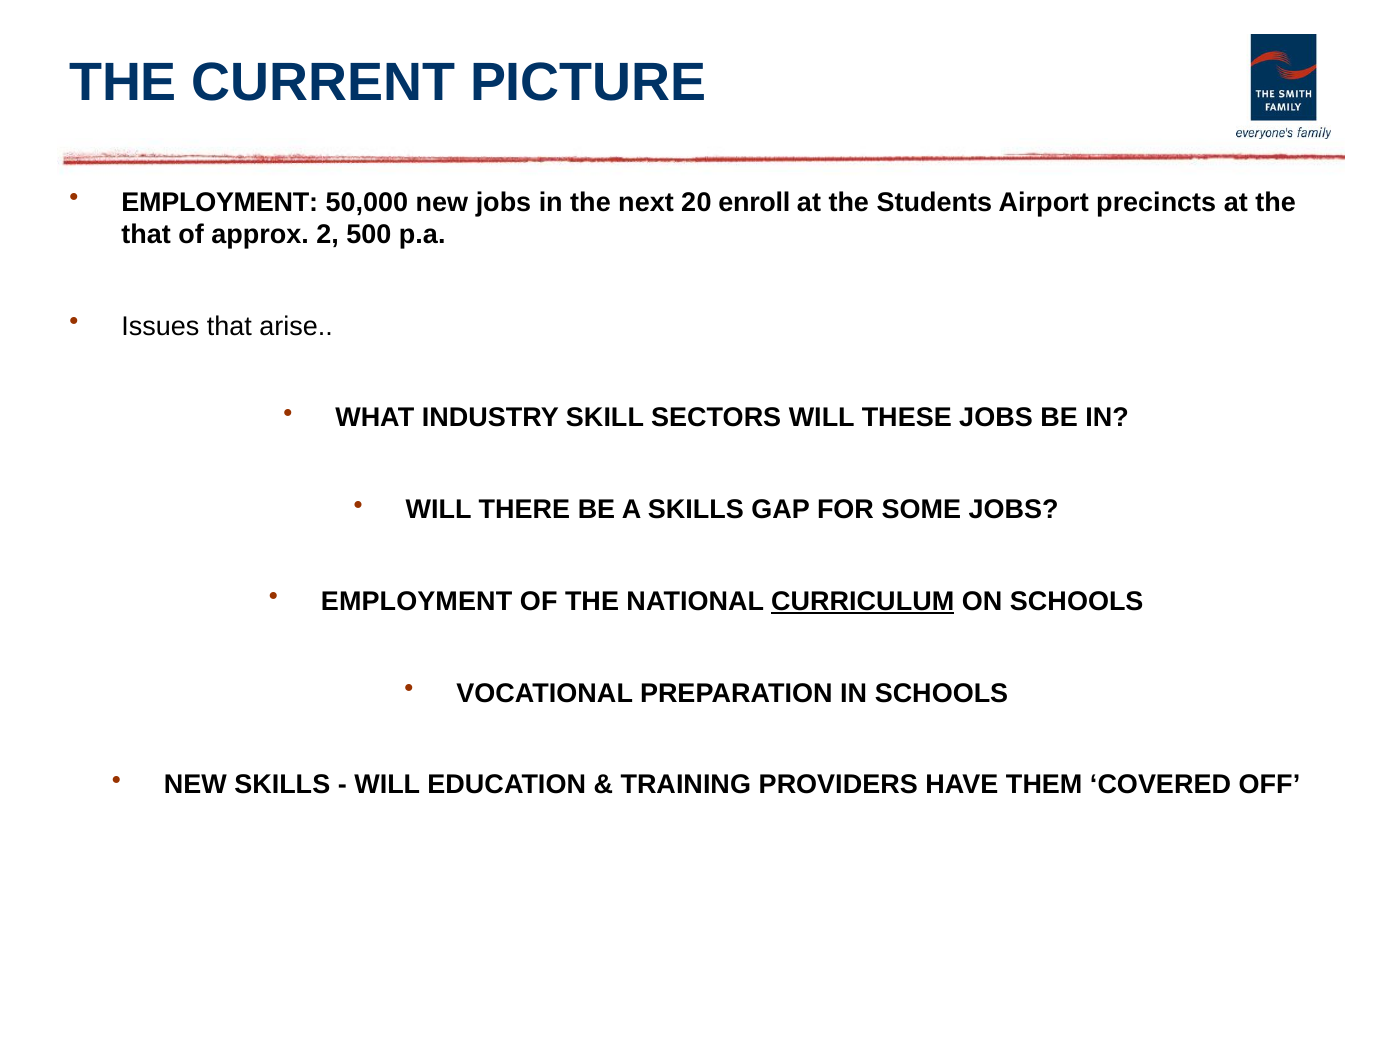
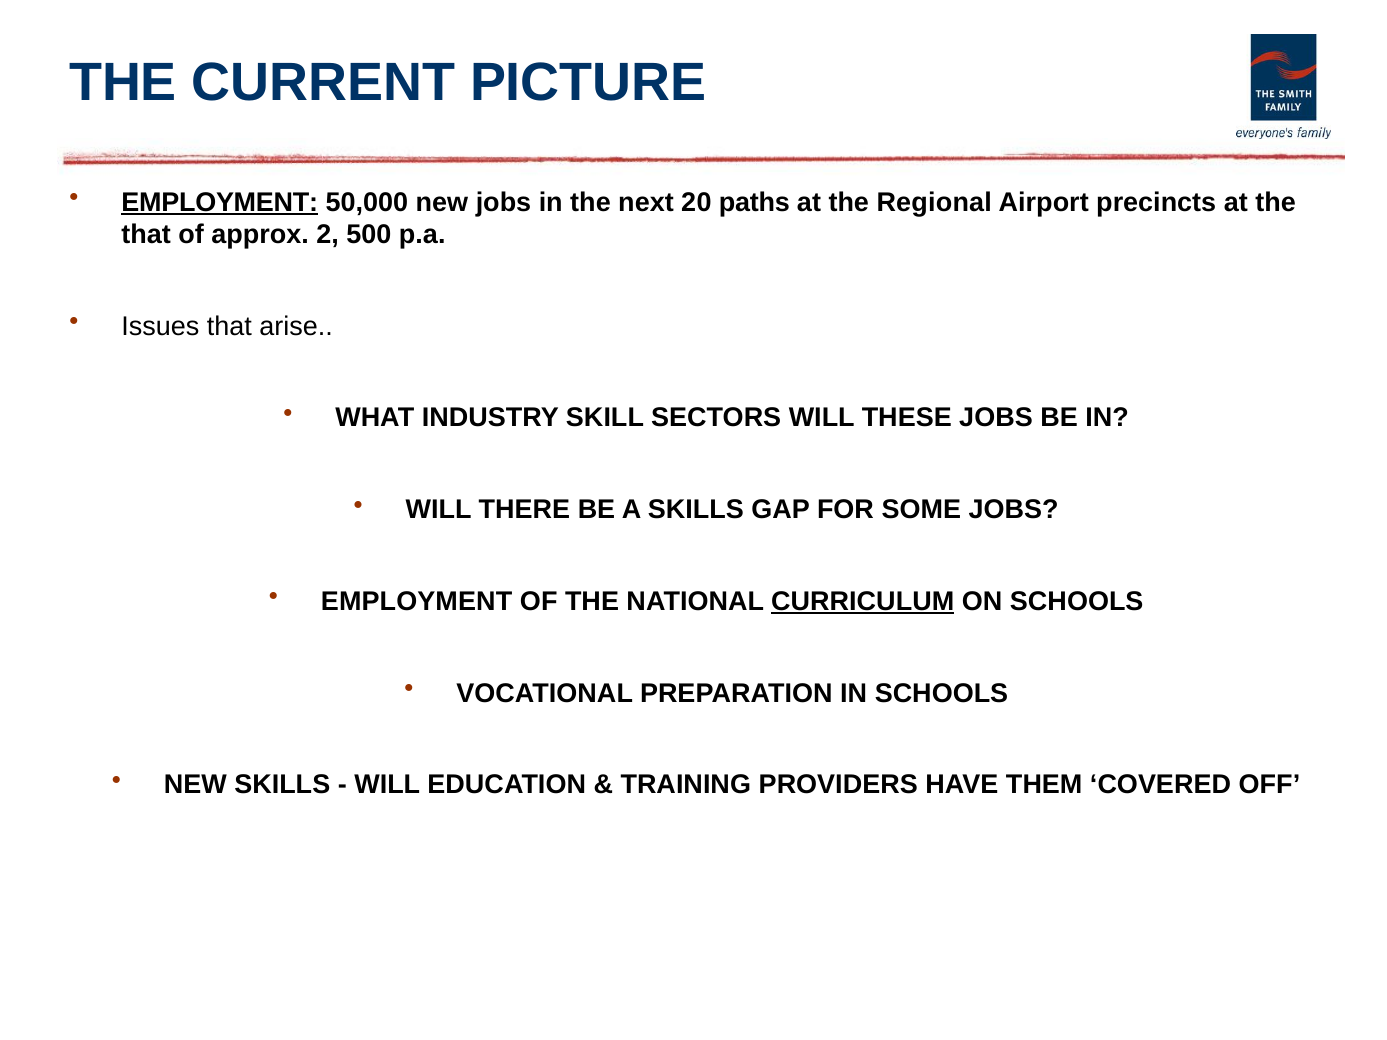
EMPLOYMENT underline: none -> present (220, 202)
enroll: enroll -> paths (754, 202)
Students: Students -> Regional (934, 202)
